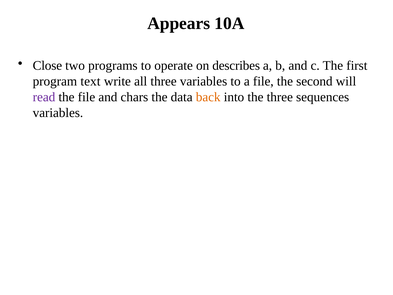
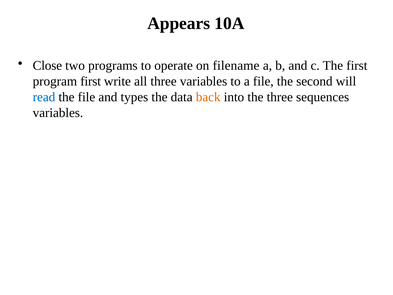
describes: describes -> filename (236, 66)
program text: text -> first (91, 81)
read colour: purple -> blue (44, 97)
chars: chars -> types (134, 97)
